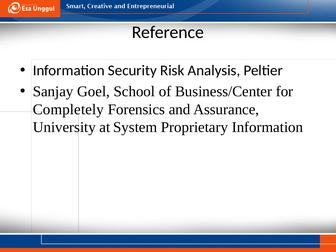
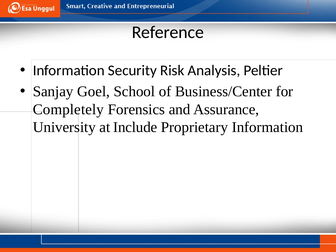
System: System -> Include (135, 127)
